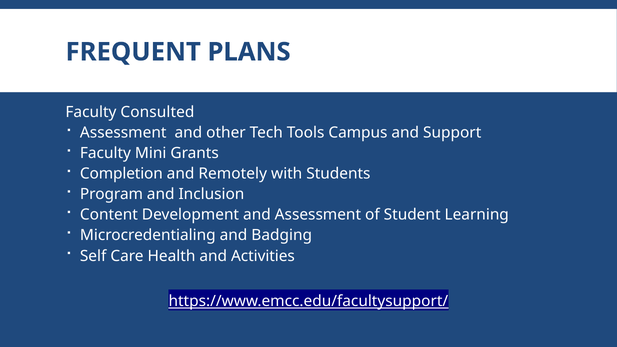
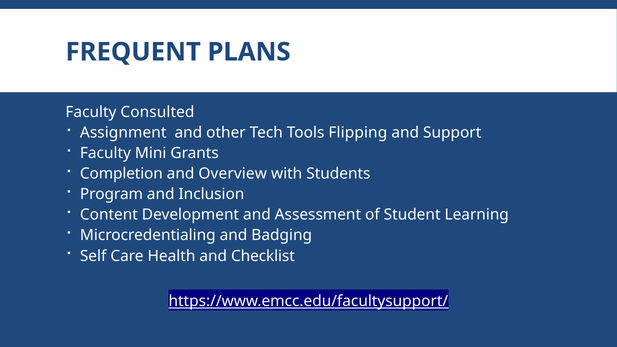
Assessment: Assessment -> Assignment (123, 133)
Campus: Campus -> Flipping (358, 133)
Remotely: Remotely -> Overview (233, 174)
Activities: Activities -> Checklist (263, 256)
